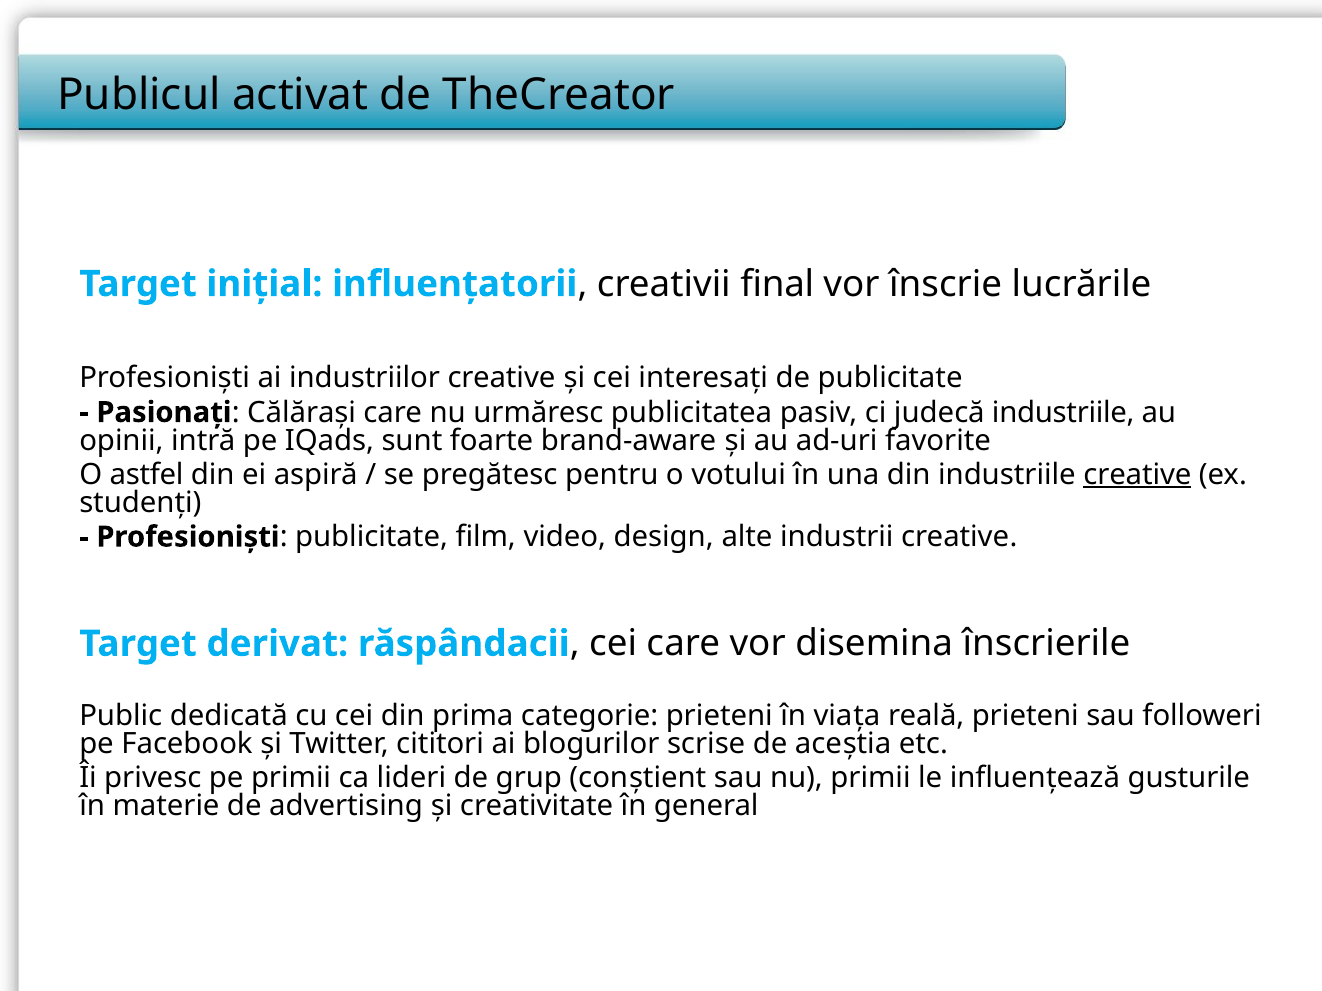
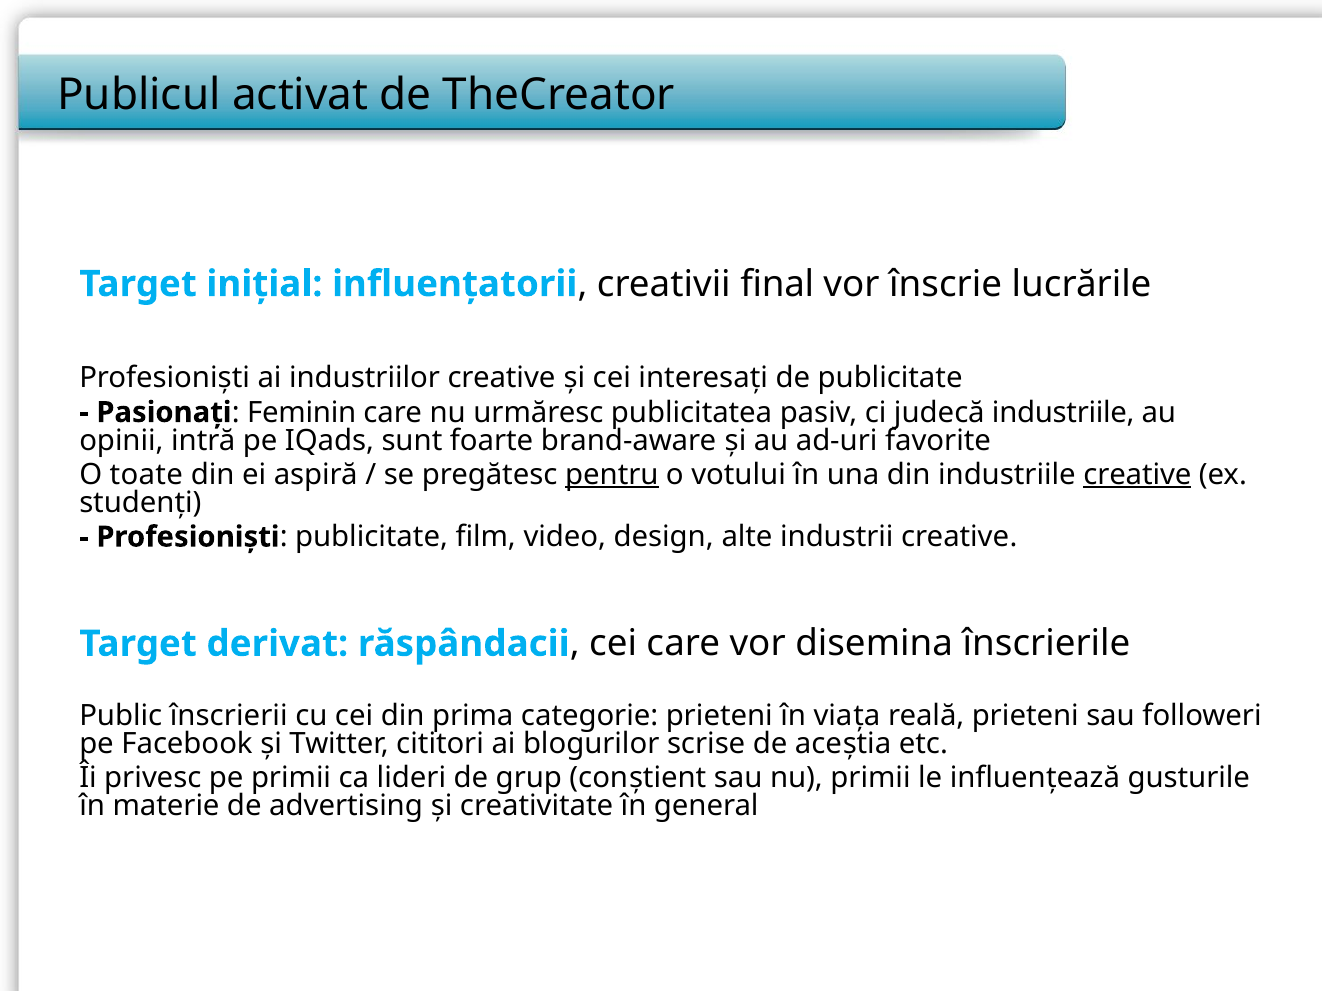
Călărași: Călărași -> Feminin (302, 413)
astfel: astfel -> toate (146, 475)
pentru underline: none -> present (612, 475)
dedicată: dedicată -> înscrierii (229, 716)
